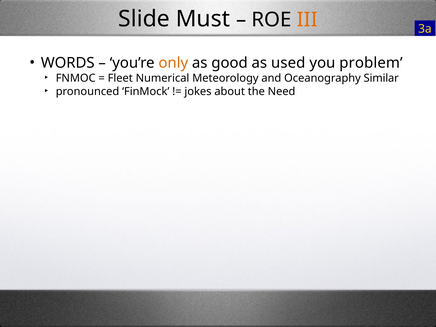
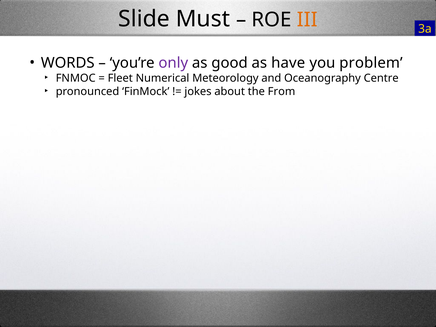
only colour: orange -> purple (173, 63)
used: used -> have (288, 63)
Similar: Similar -> Centre (381, 78)
Need: Need -> From (282, 91)
